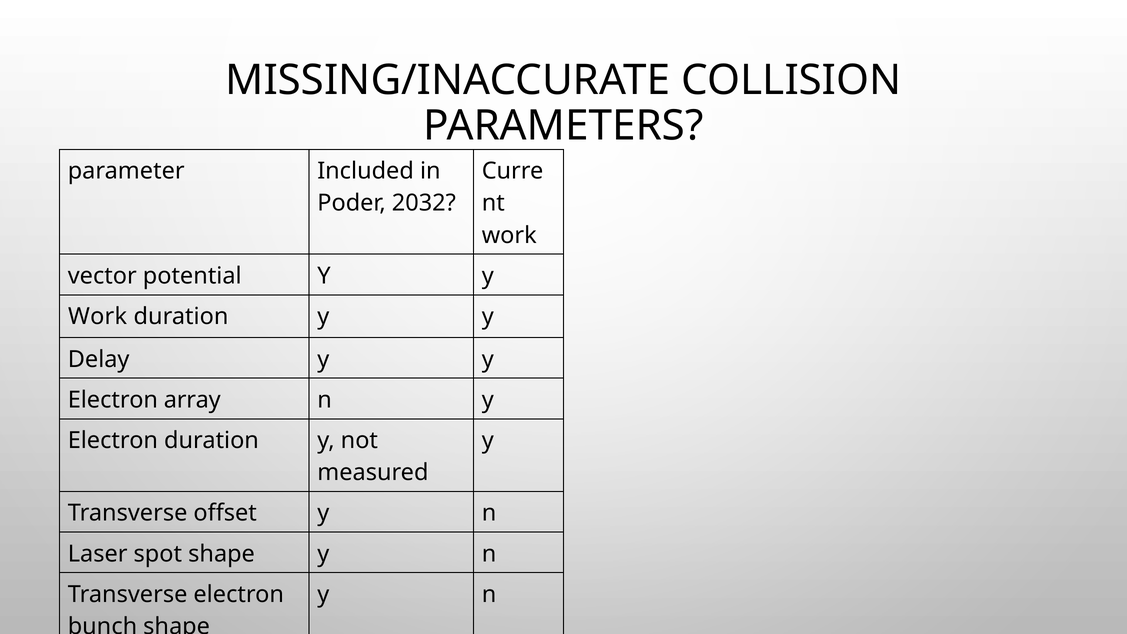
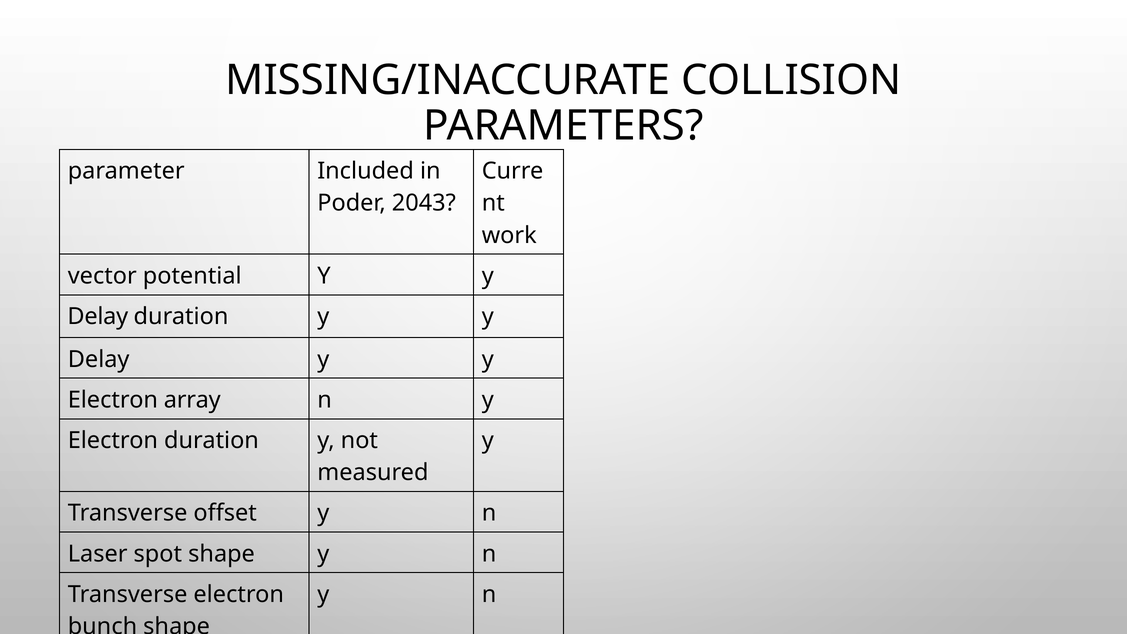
2032: 2032 -> 2043 (424, 203)
Work: Work -> Delay (98, 316)
